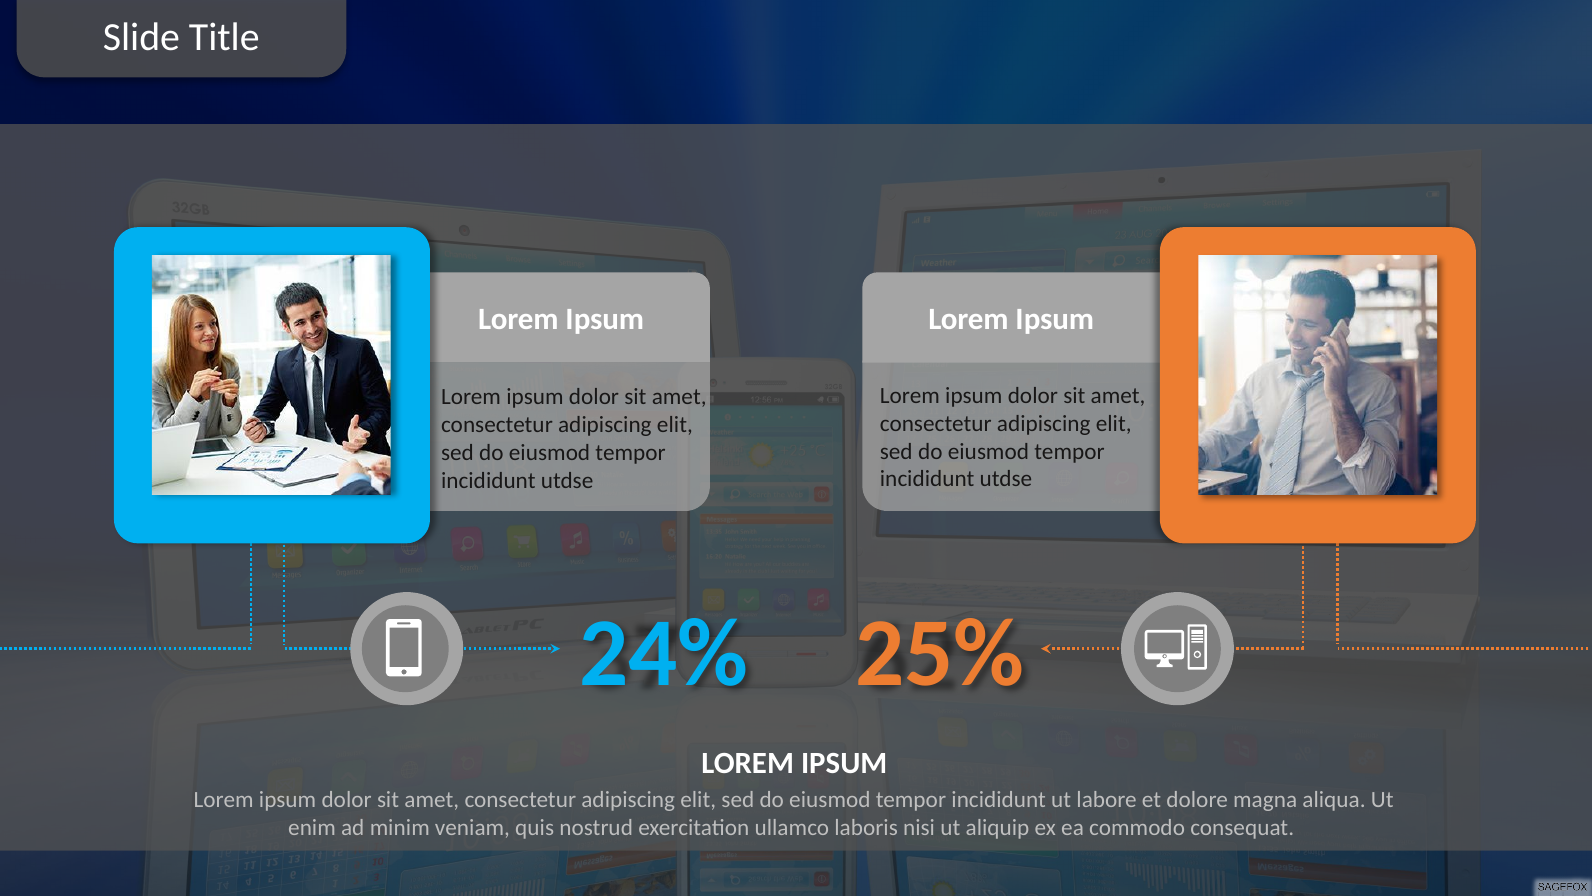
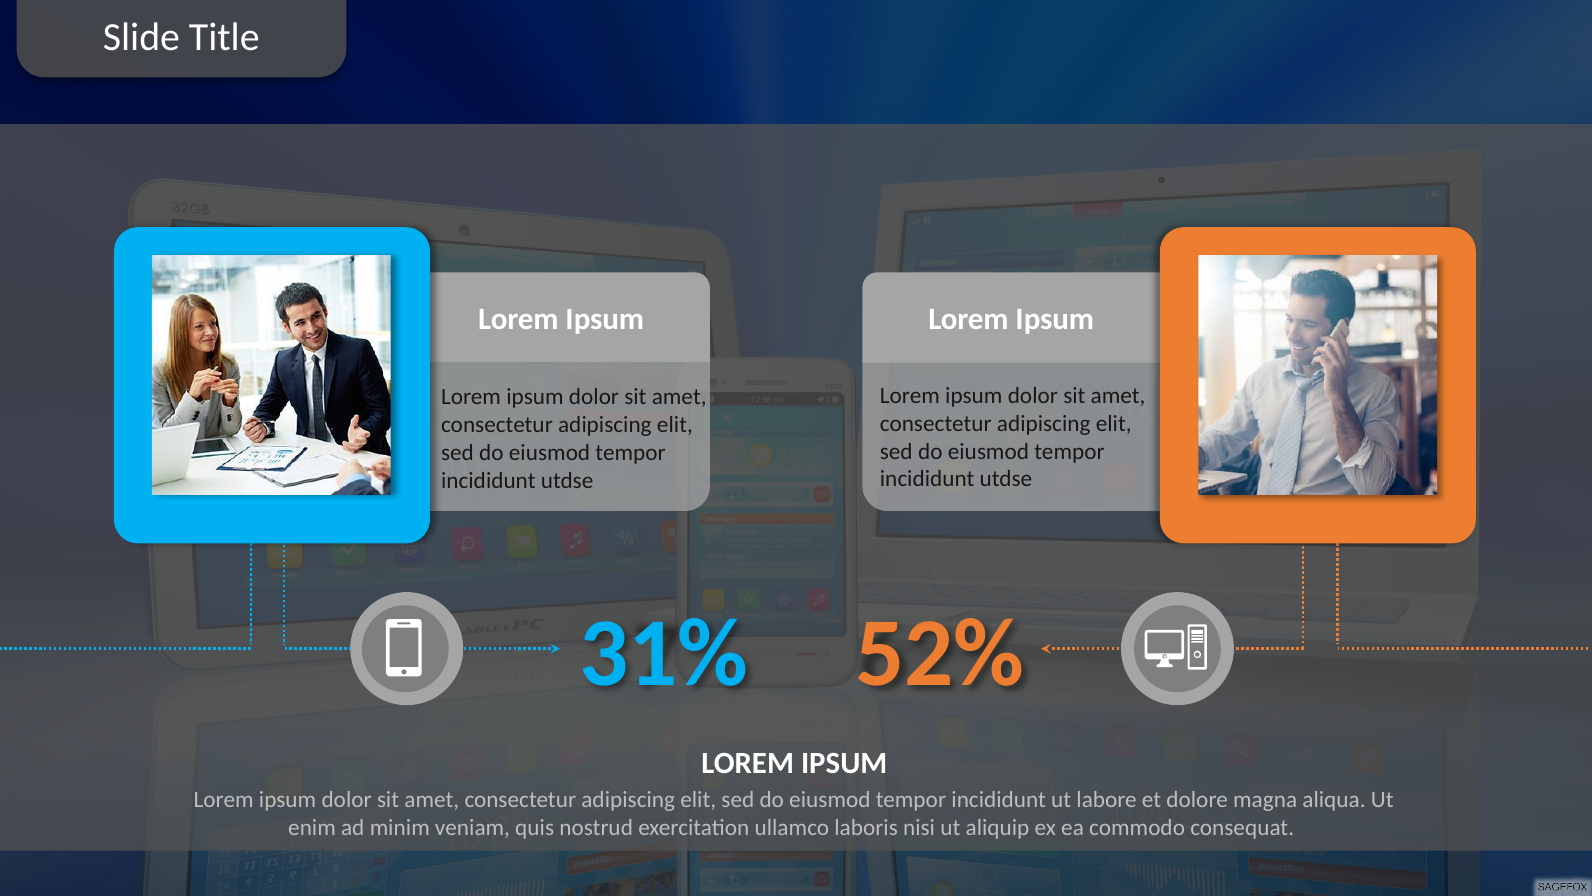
24%: 24% -> 31% (664, 653)
25%: 25% -> 52% (940, 653)
